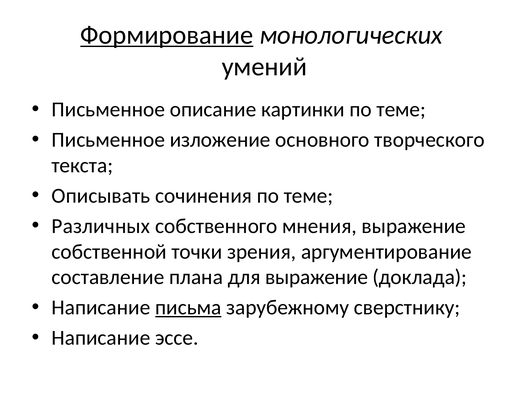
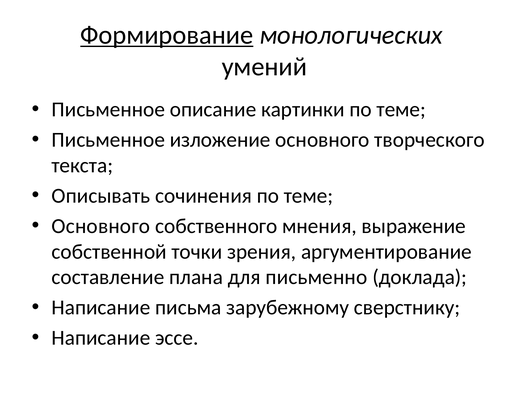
Различных: Различных -> Основного (101, 226)
для выражение: выражение -> письменно (316, 277)
письма underline: present -> none (188, 307)
